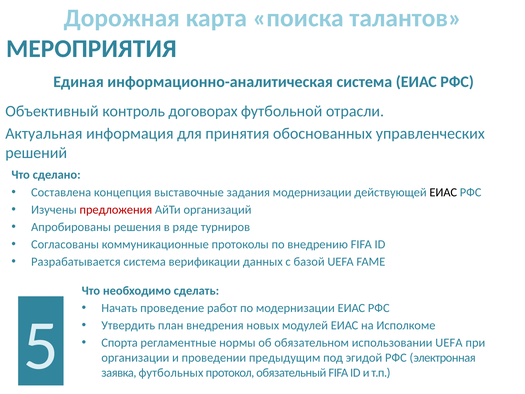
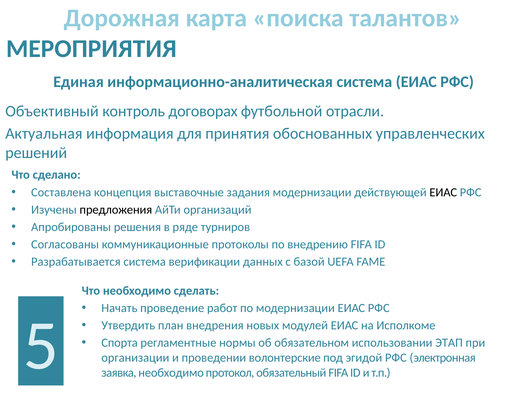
предложения colour: red -> black (116, 210)
использовании UEFA: UEFA -> ЭТАП (449, 343)
предыдущим: предыдущим -> волонтерские (285, 358)
заявка футбольных: футбольных -> необходимо (171, 372)
